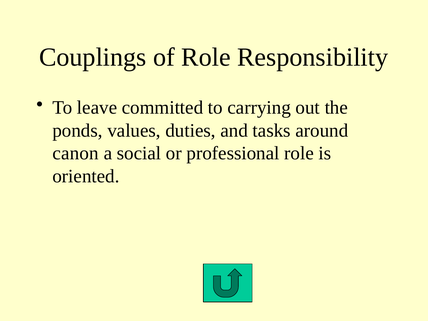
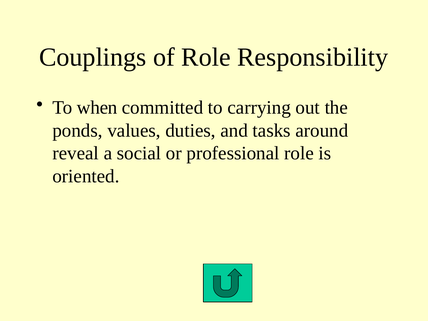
leave: leave -> when (97, 108)
canon: canon -> reveal (76, 153)
